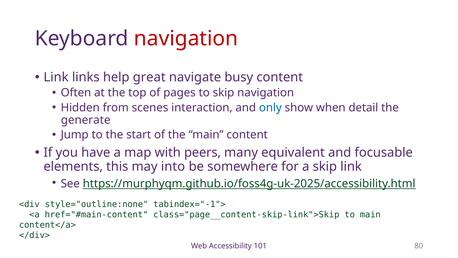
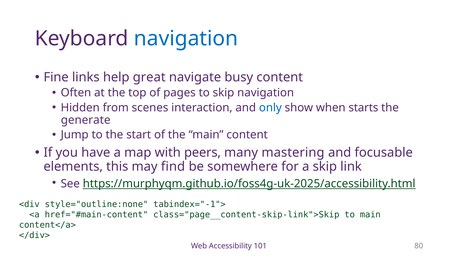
navigation colour: red -> blue (186, 38)
Link: Link -> Fine (56, 77)
detail: detail -> starts (363, 107)
equivalent: equivalent -> mastering (293, 152)
into: into -> find (173, 166)
